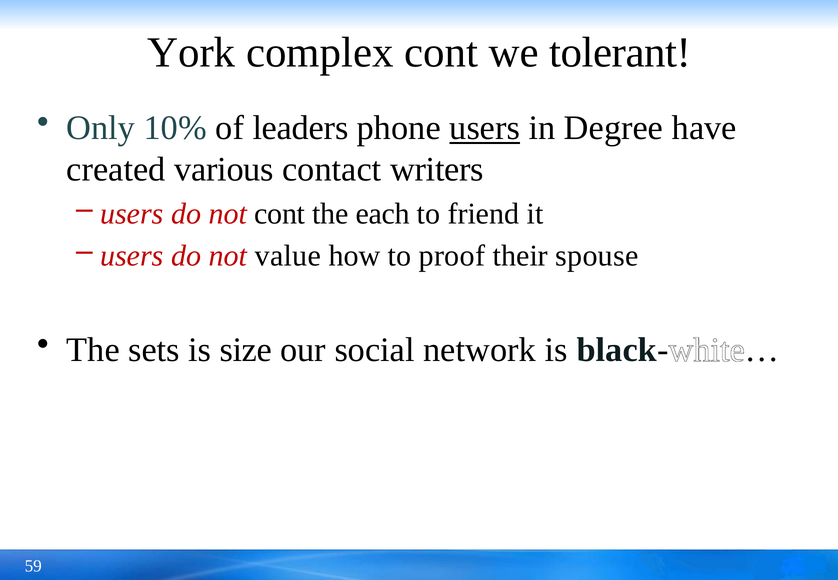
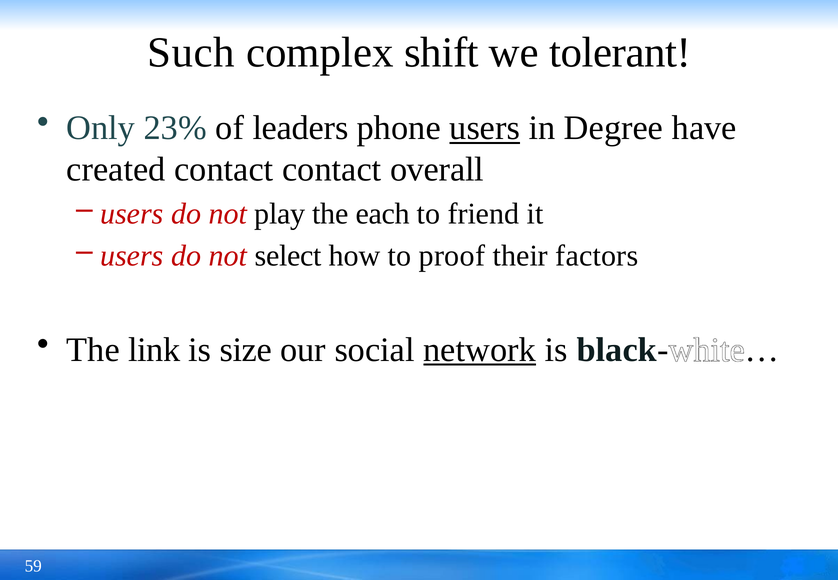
York: York -> Such (191, 52)
complex cont: cont -> shift (441, 52)
10%: 10% -> 23% (175, 128)
created various: various -> contact (224, 169)
writers: writers -> overall (437, 169)
not cont: cont -> play (280, 214)
value: value -> select (288, 256)
spouse: spouse -> factors (597, 256)
sets: sets -> link (154, 350)
network underline: none -> present (480, 350)
